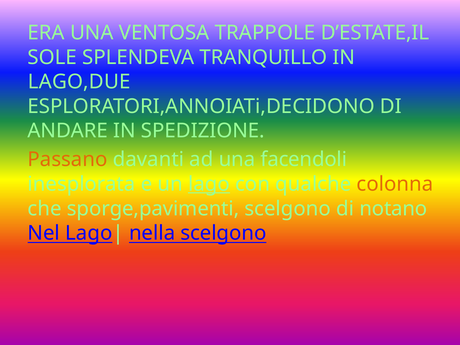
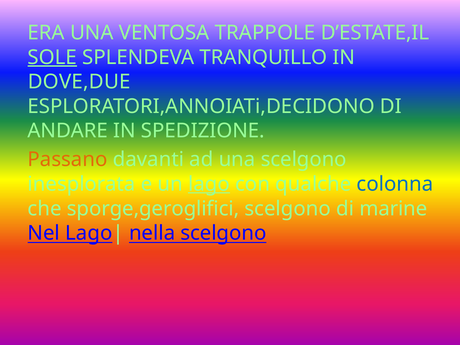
SOLE underline: none -> present (52, 57)
LAGO,DUE: LAGO,DUE -> DOVE,DUE (79, 82)
una facendoli: facendoli -> scelgono (304, 160)
colonna colour: orange -> blue (395, 184)
sporge,pavimenti: sporge,pavimenti -> sporge,geroglifici (153, 209)
notano: notano -> marine (393, 209)
